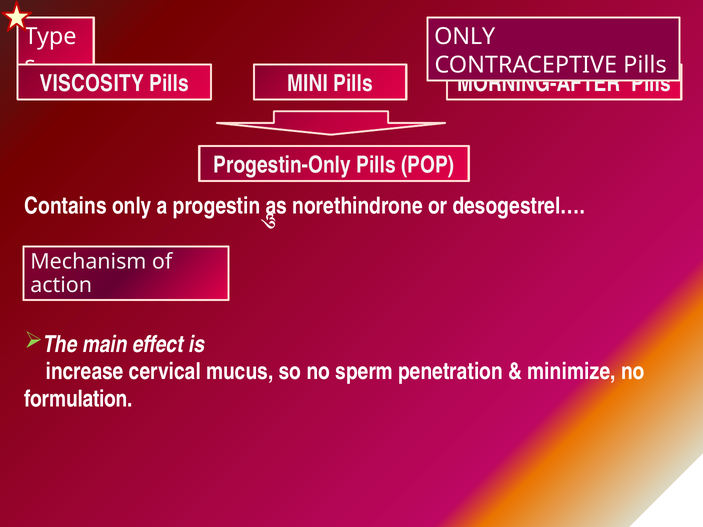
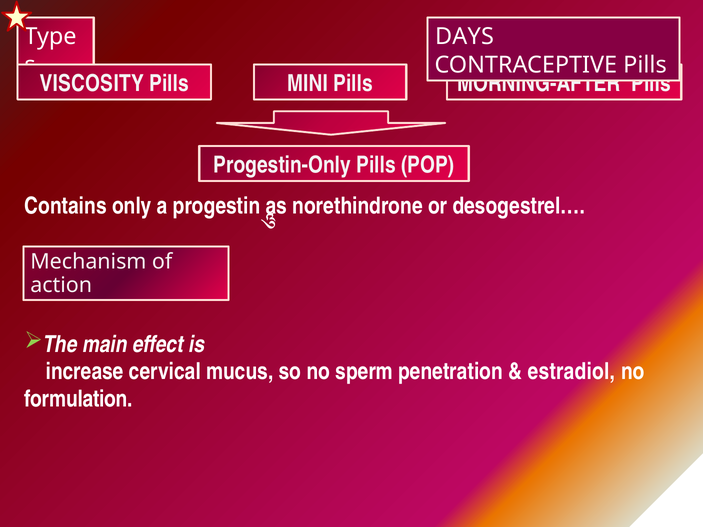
ONLY: ONLY -> DAYS (464, 37)
minimize: minimize -> estradiol (571, 372)
